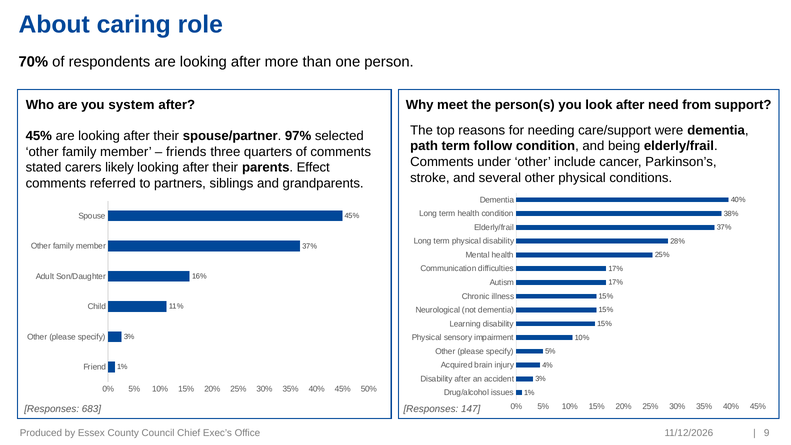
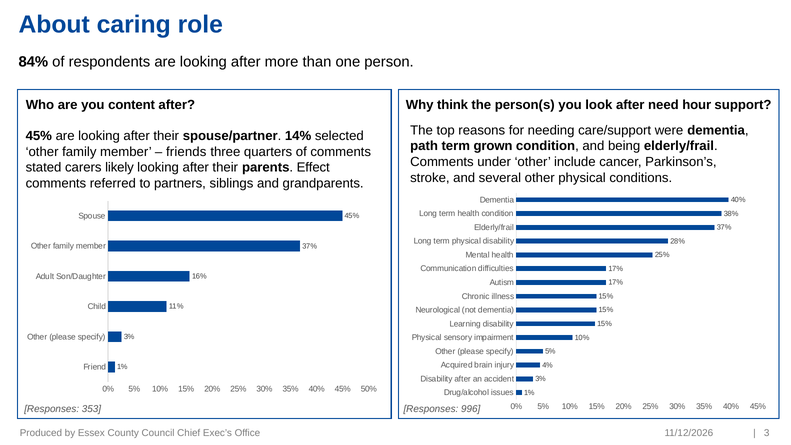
70%: 70% -> 84% (33, 62)
system: system -> content (132, 105)
meet: meet -> think (453, 105)
from: from -> hour (697, 105)
97%: 97% -> 14% (298, 136)
follow: follow -> grown (493, 146)
683: 683 -> 353 (91, 409)
147: 147 -> 996 (471, 409)
9: 9 -> 3 (767, 433)
